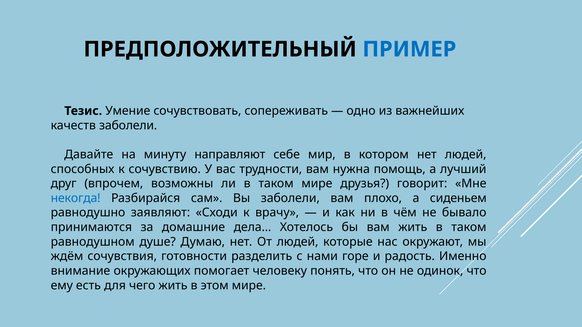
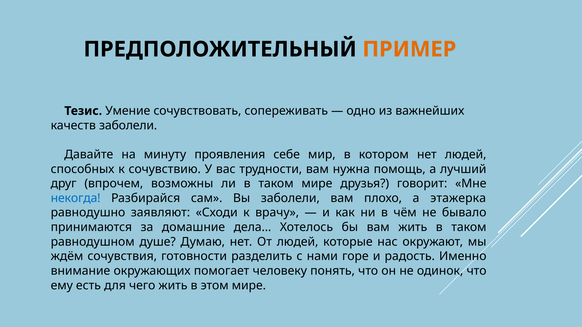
ПРИМЕР colour: blue -> orange (409, 49)
направляют: направляют -> проявления (230, 155)
сиденьем: сиденьем -> этажерка (458, 198)
